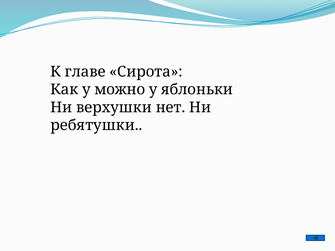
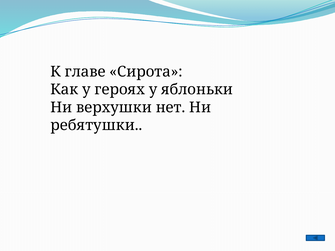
можно: можно -> героях (120, 90)
